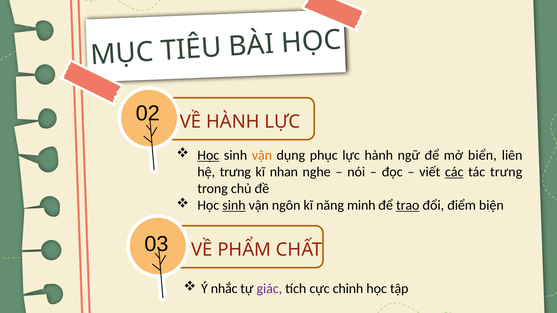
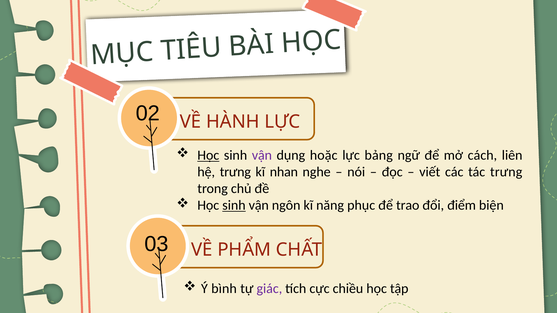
vận colour: orange -> purple (262, 155)
phục: phục -> hoặc (324, 155)
lực hành: hành -> bảng (379, 155)
biển: biển -> cách (482, 155)
các underline: present -> none (454, 172)
minh: minh -> phục (361, 206)
trao underline: present -> none (408, 206)
nhắc: nhắc -> bình (224, 289)
chinh: chinh -> chiều (348, 289)
